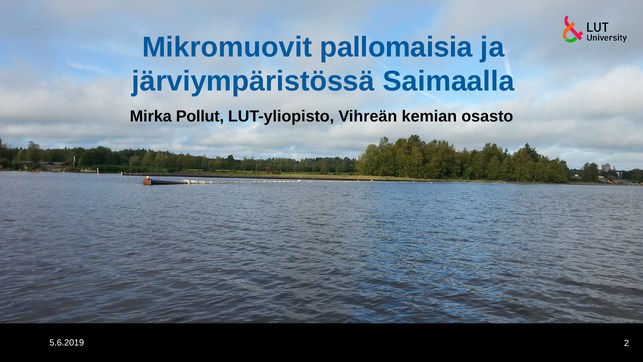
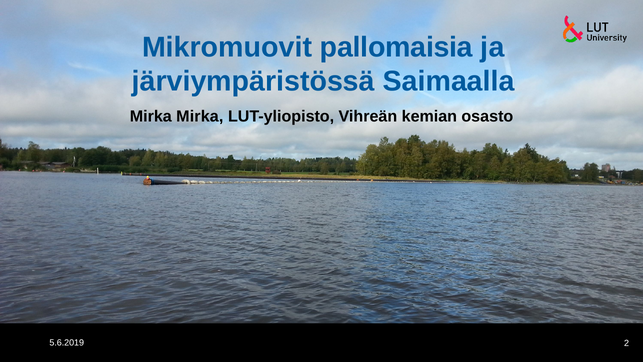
Mirka Pollut: Pollut -> Mirka (200, 116)
